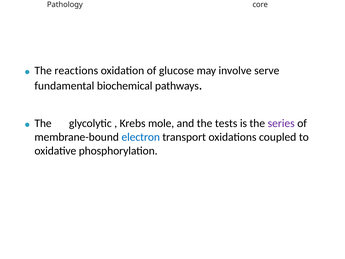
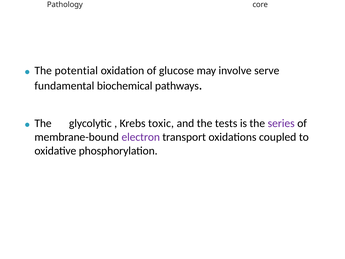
reactions: reactions -> potential (76, 71)
mole: mole -> toxic (161, 123)
electron colour: blue -> purple (141, 137)
